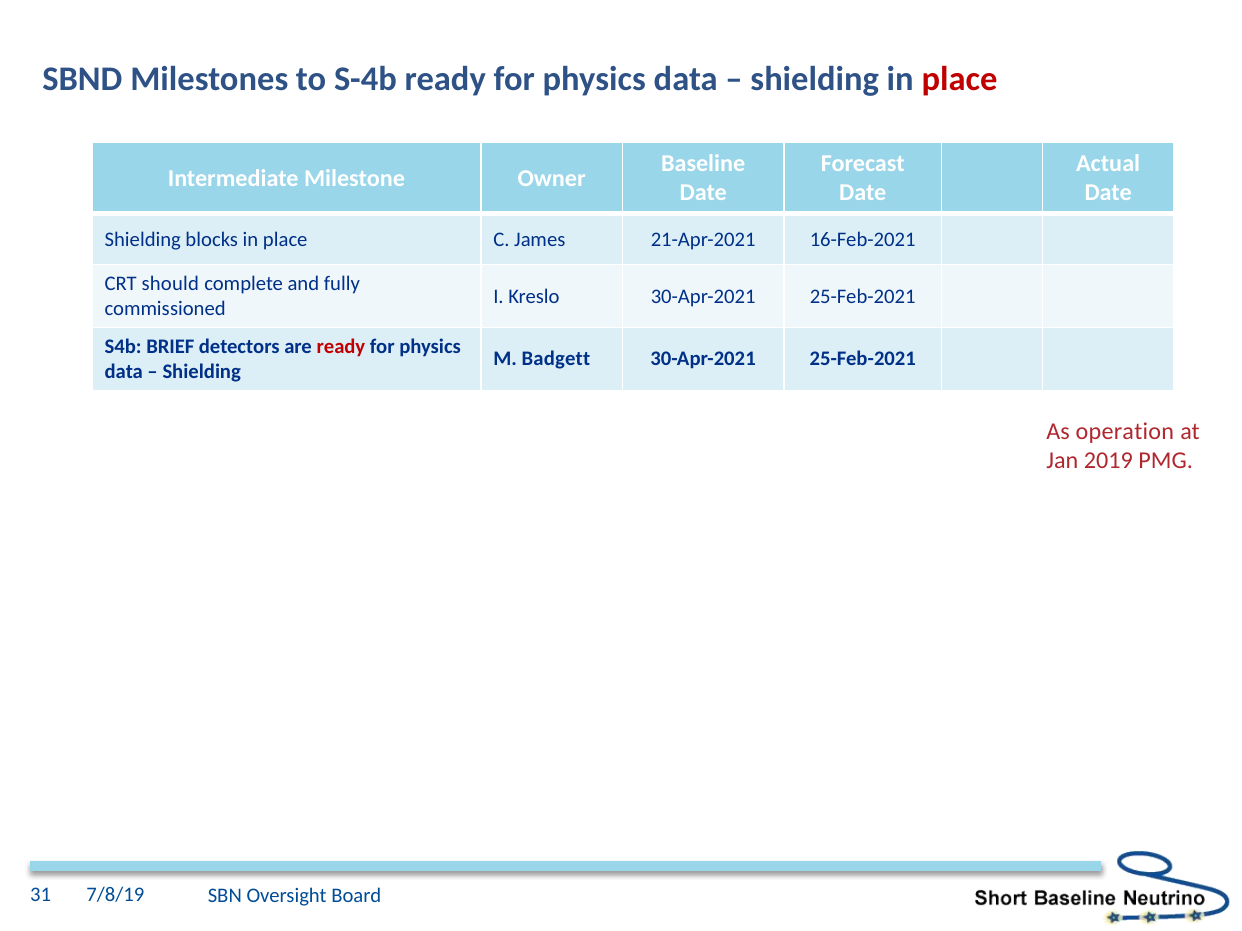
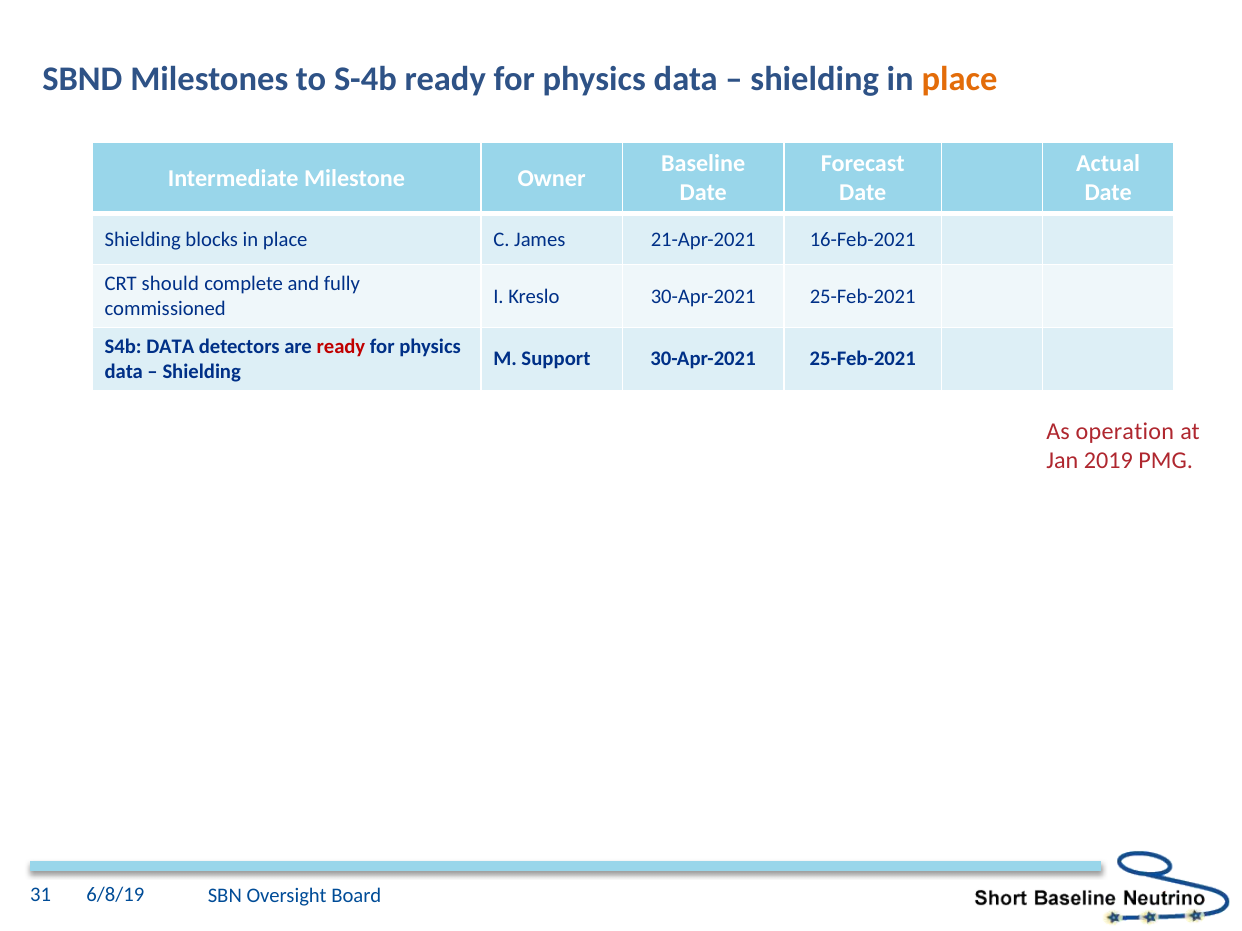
place colour: red -> orange (960, 79)
S4b BRIEF: BRIEF -> DATA (170, 347)
Badgett: Badgett -> Support (556, 359)
7/8/19: 7/8/19 -> 6/8/19 (115, 895)
